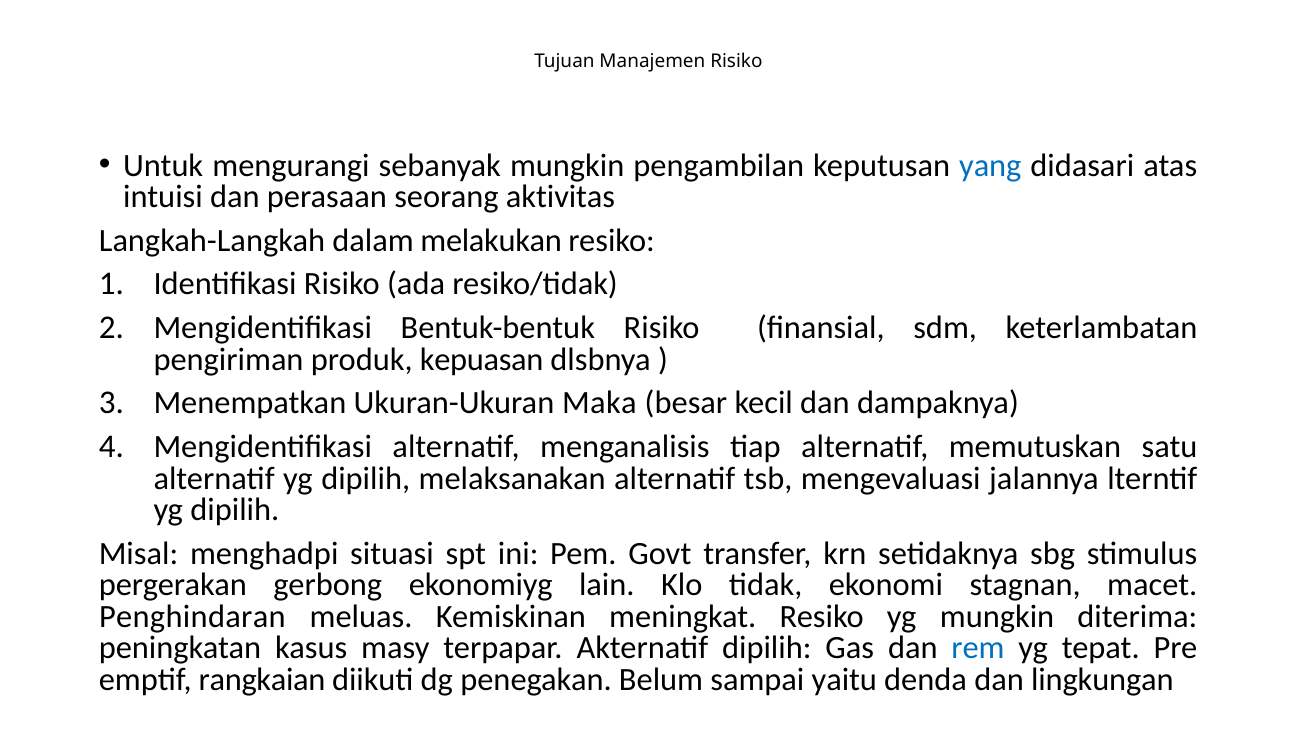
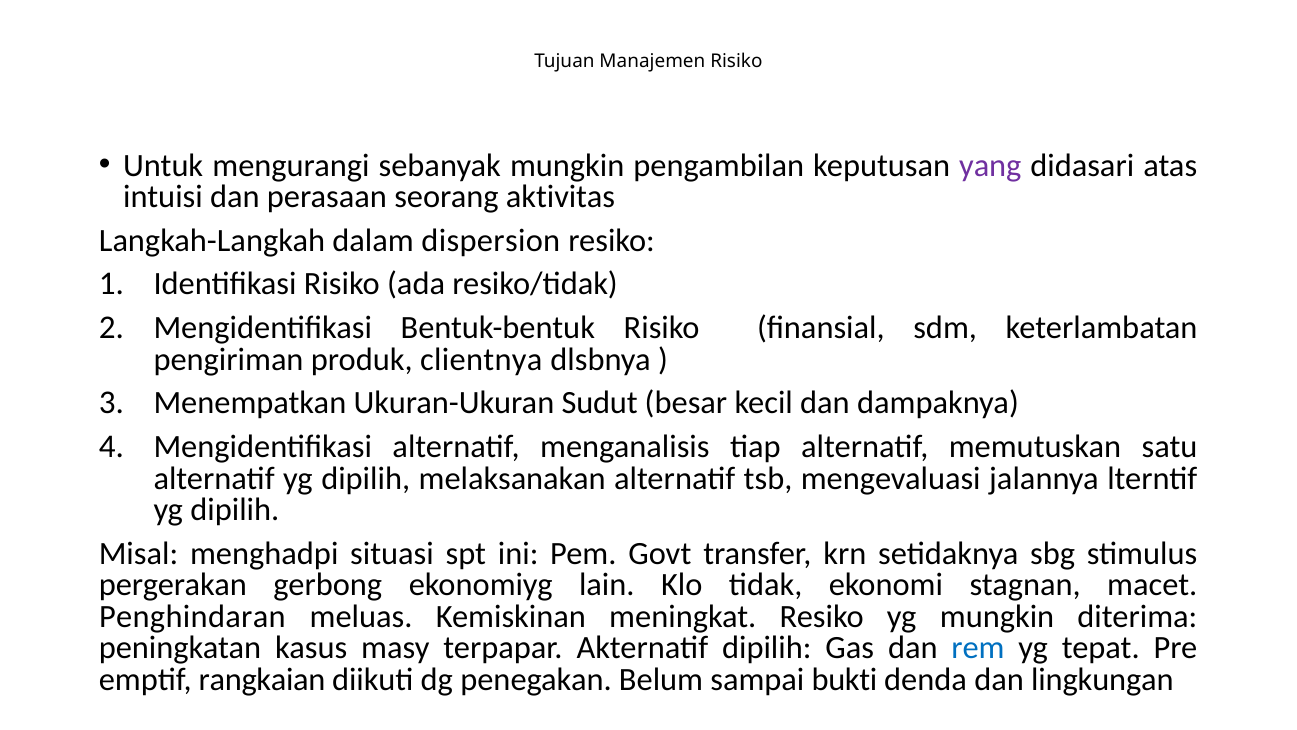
yang colour: blue -> purple (990, 165)
melakukan: melakukan -> dispersion (491, 240)
kepuasan: kepuasan -> clientnya (481, 359)
Maka: Maka -> Sudut (600, 403)
yaitu: yaitu -> bukti (844, 679)
